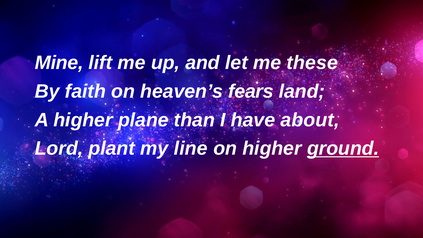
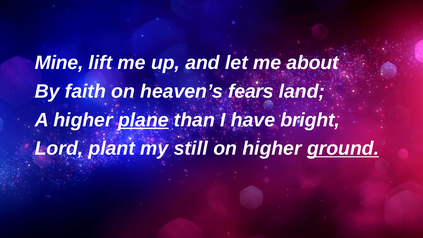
these: these -> about (313, 63)
plane underline: none -> present (143, 120)
about: about -> bright (310, 120)
line: line -> still (191, 148)
